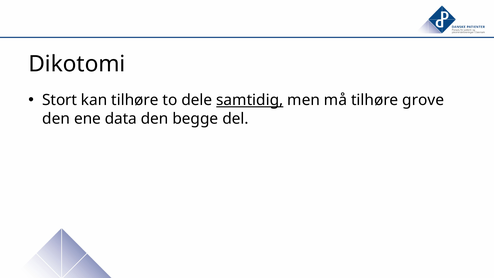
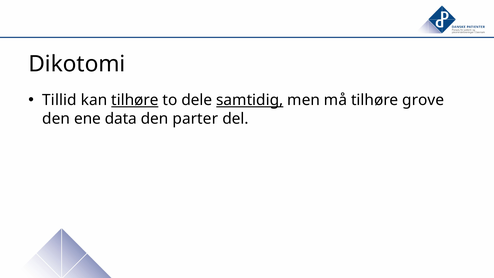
Stort: Stort -> Tillid (60, 100)
tilhøre underline: none -> present (135, 100)
begge: begge -> parter (195, 119)
